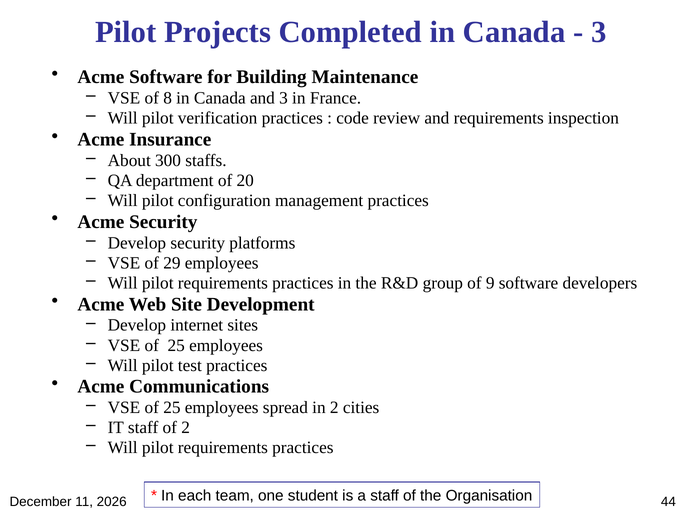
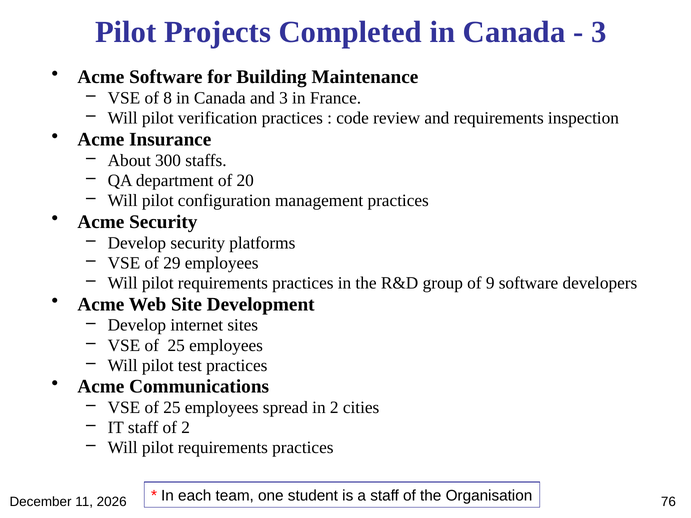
44: 44 -> 76 (668, 502)
